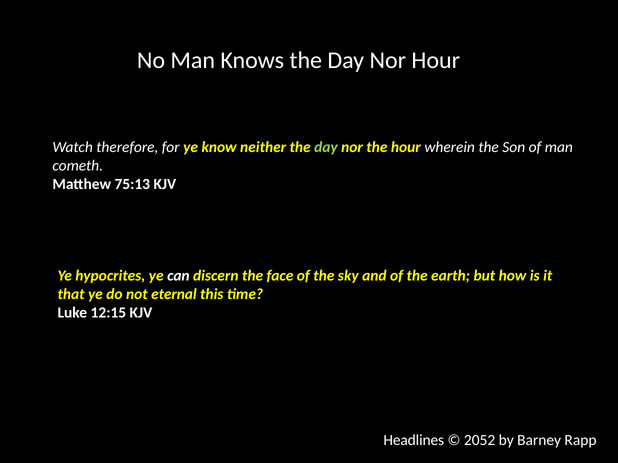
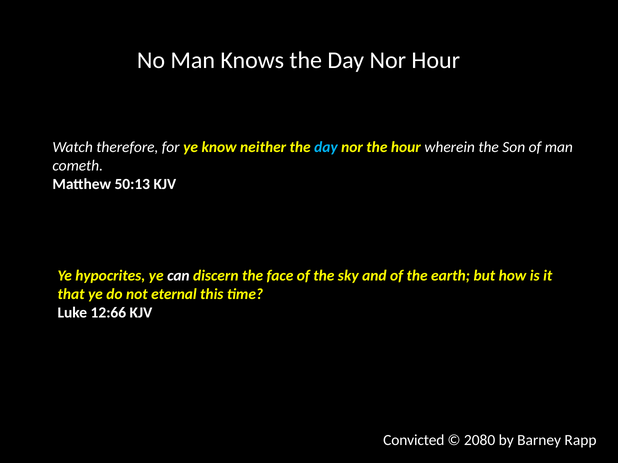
day colour: light green -> light blue (326, 147)
75:13: 75:13 -> 50:13 (132, 184)
12:15: 12:15 -> 12:66 (108, 313)
Headlines: Headlines -> Convicted (414, 441)
2052: 2052 -> 2080 (480, 441)
